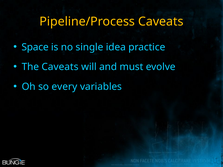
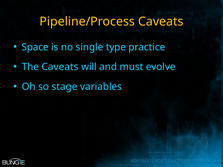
idea: idea -> type (116, 47)
every: every -> stage (64, 87)
